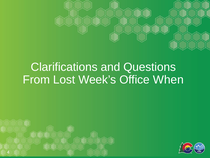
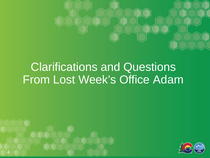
When: When -> Adam (168, 79)
